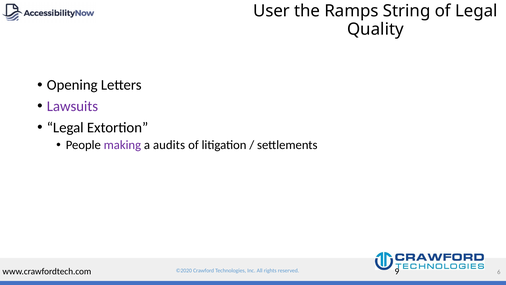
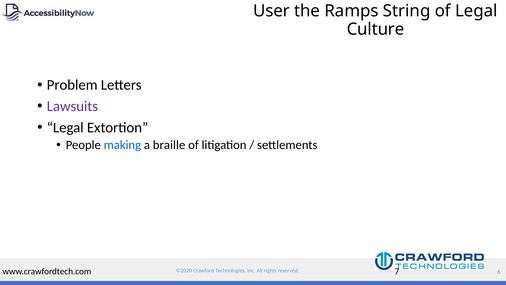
Quality: Quality -> Culture (376, 29)
Opening: Opening -> Problem (72, 85)
making colour: purple -> blue (122, 145)
audits: audits -> braille (169, 145)
9: 9 -> 7 (397, 271)
